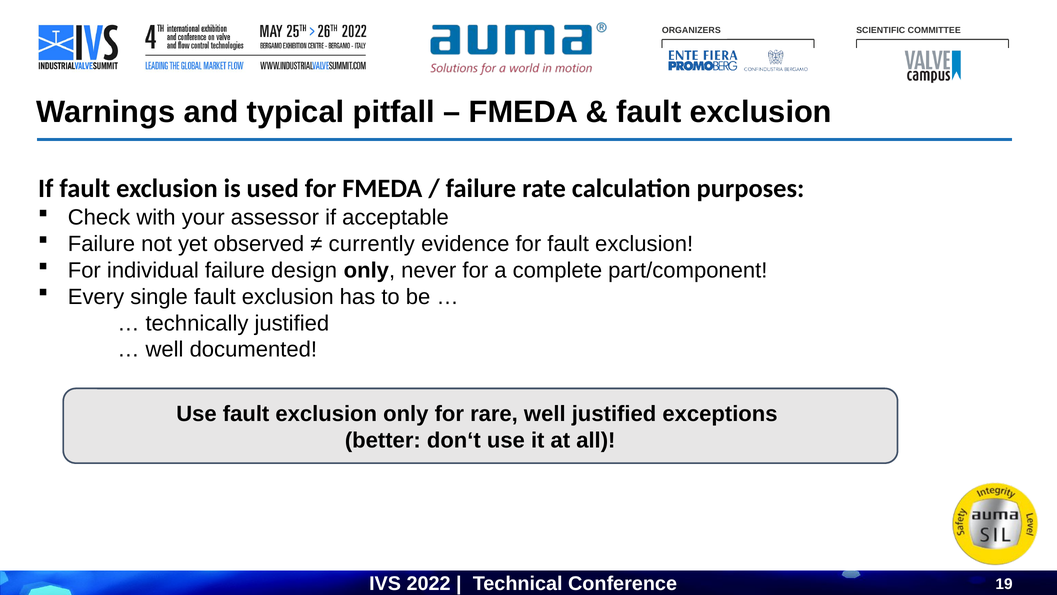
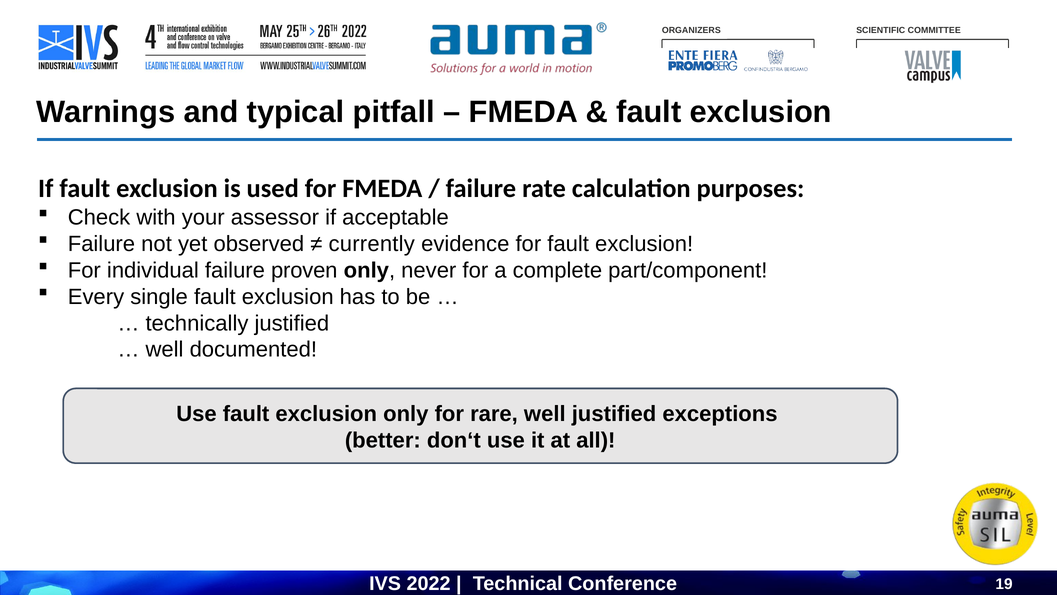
design: design -> proven (304, 270)
